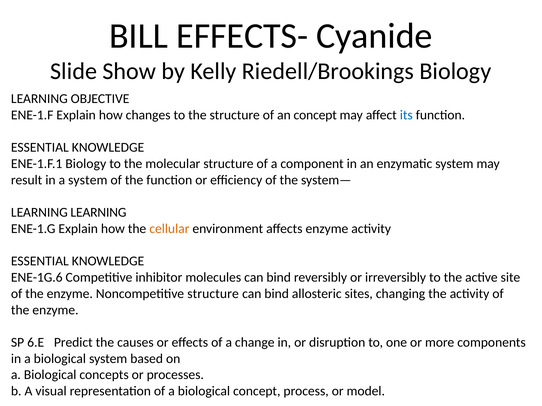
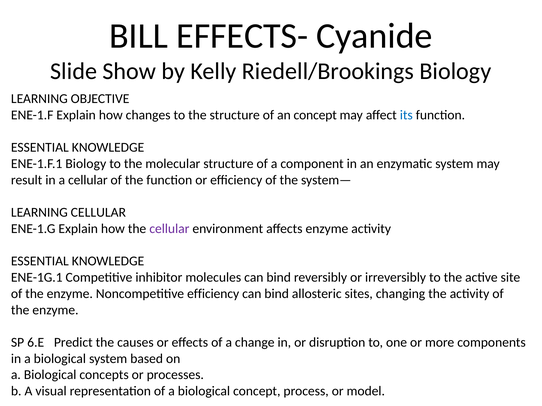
a system: system -> cellular (88, 180)
LEARNING LEARNING: LEARNING -> CELLULAR (98, 213)
cellular colour: orange -> purple (169, 229)
ENE-1G.6: ENE-1G.6 -> ENE-1G.1 (37, 278)
Noncompetitive structure: structure -> efficiency (213, 294)
